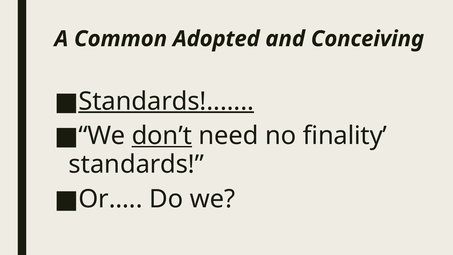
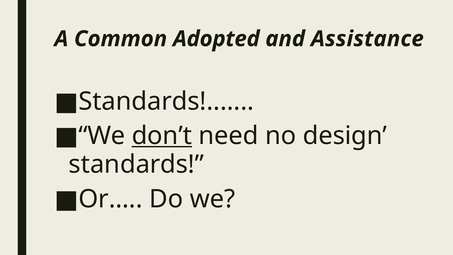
Conceiving: Conceiving -> Assistance (367, 39)
Standards underline: present -> none (166, 101)
finality: finality -> design (345, 136)
